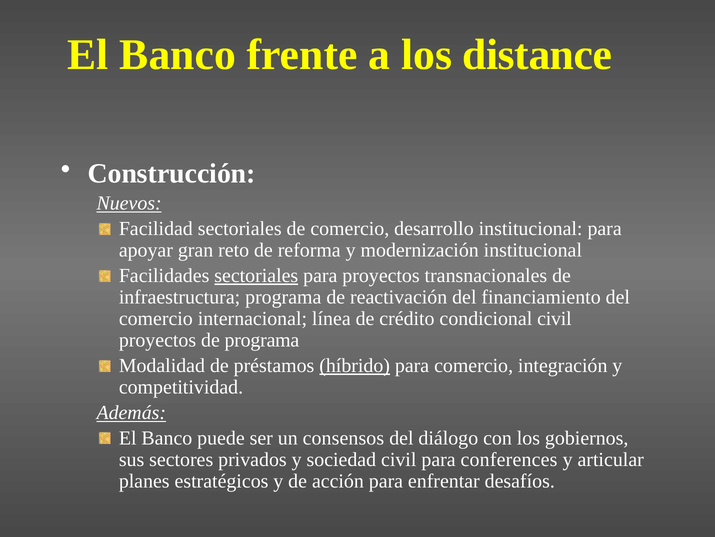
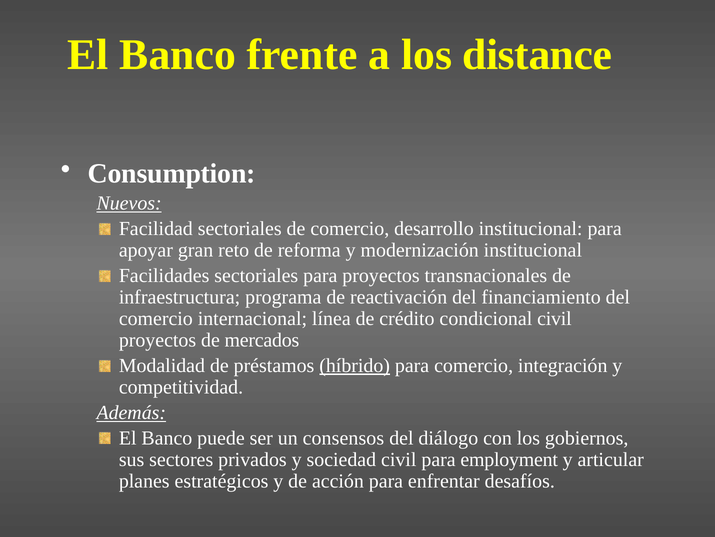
Construcción: Construcción -> Consumption (172, 173)
sectoriales underline: present -> none (256, 275)
de programa: programa -> mercados (262, 340)
conferences: conferences -> employment (509, 459)
